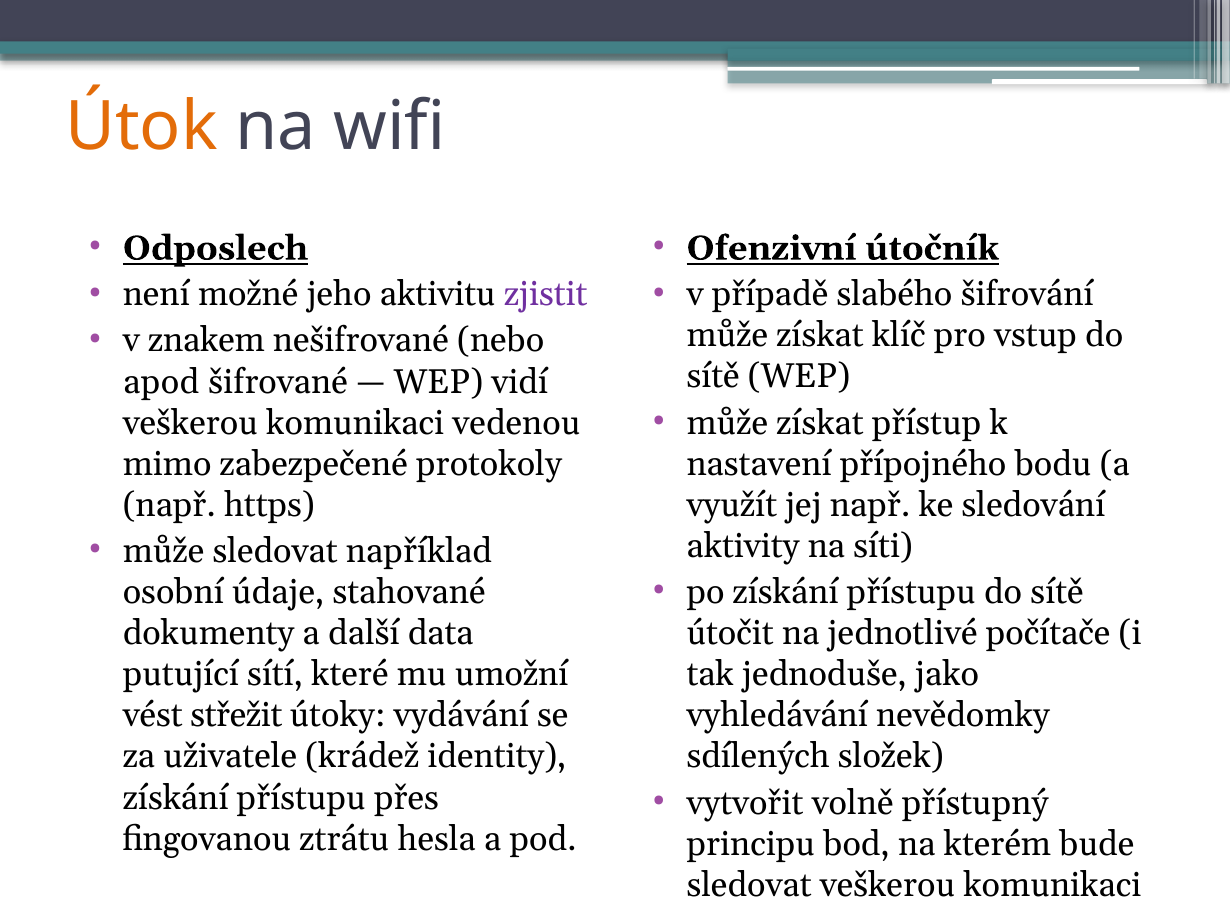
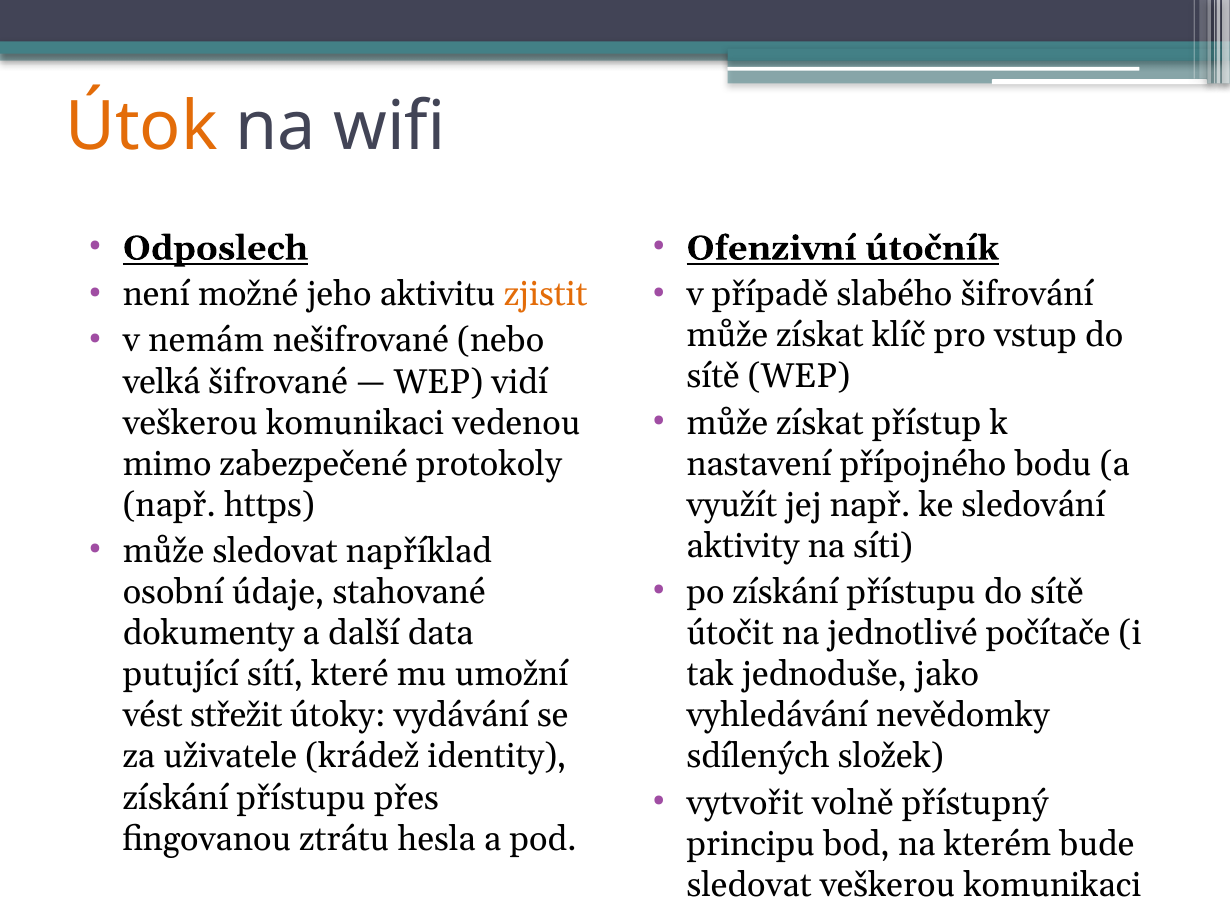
zjistit colour: purple -> orange (546, 294)
znakem: znakem -> nemám (206, 340)
apod: apod -> velká (162, 382)
